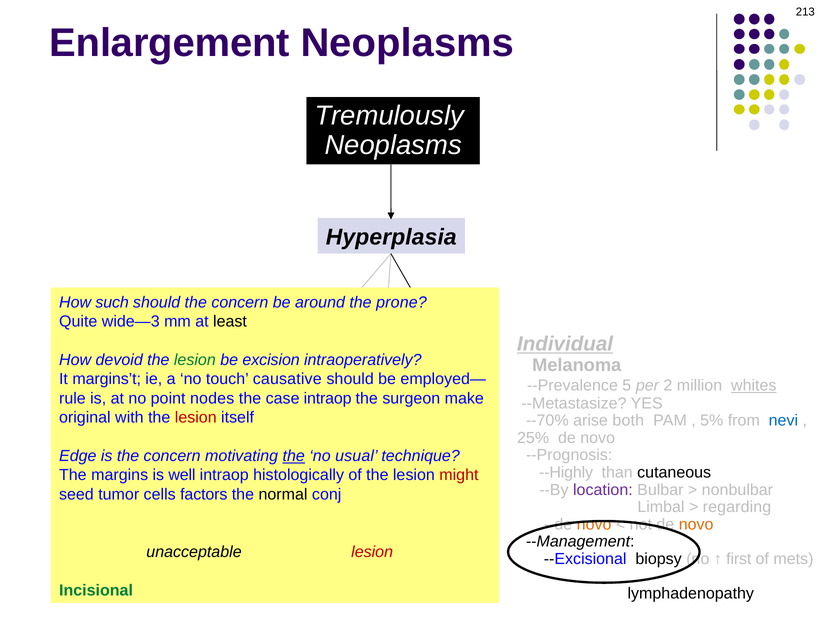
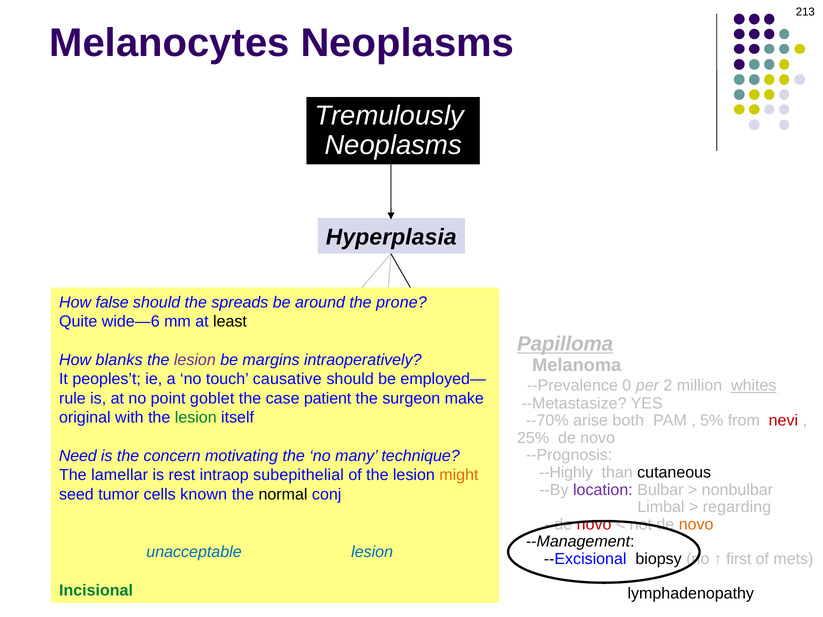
Enlargement: Enlargement -> Melanocytes (169, 43)
such: such -> false (112, 302)
should the concern: concern -> spreads (240, 302)
wide—3: wide—3 -> wide—6 (131, 322)
Individual: Individual -> Papilloma (565, 344)
devoid: devoid -> blanks (119, 360)
lesion colour: green -> purple (195, 360)
excision: excision -> margins (271, 360)
margins’t: margins’t -> peoples’t (107, 379)
5: 5 -> 0 (627, 386)
nodes: nodes -> goblet (212, 399)
case intraop: intraop -> patient (328, 399)
lesion colour: red -> green (196, 418)
nevi colour: blue -> red (783, 421)
Edge: Edge -> Need (78, 456)
the underline: present -> none (294, 456)
usual: usual -> many (357, 456)
margins: margins -> lamellar (120, 475)
well: well -> rest (182, 475)
histologically: histologically -> subepithelial (299, 475)
might colour: red -> orange (459, 475)
factors: factors -> known (204, 495)
novo colour: orange -> red (594, 525)
unacceptable colour: black -> blue (194, 552)
lesion colour: red -> blue (372, 552)
